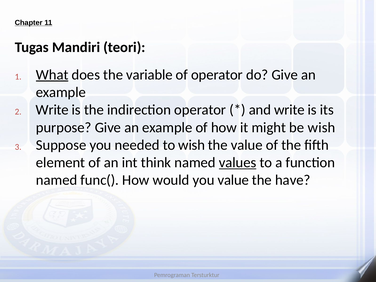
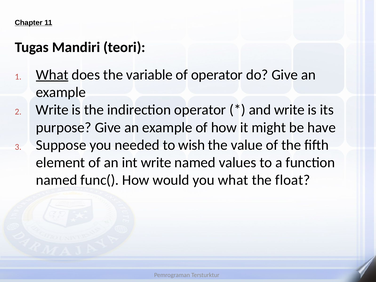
be wish: wish -> have (322, 127)
int think: think -> write (156, 163)
values underline: present -> none (238, 163)
you value: value -> what (233, 180)
have: have -> float (293, 180)
